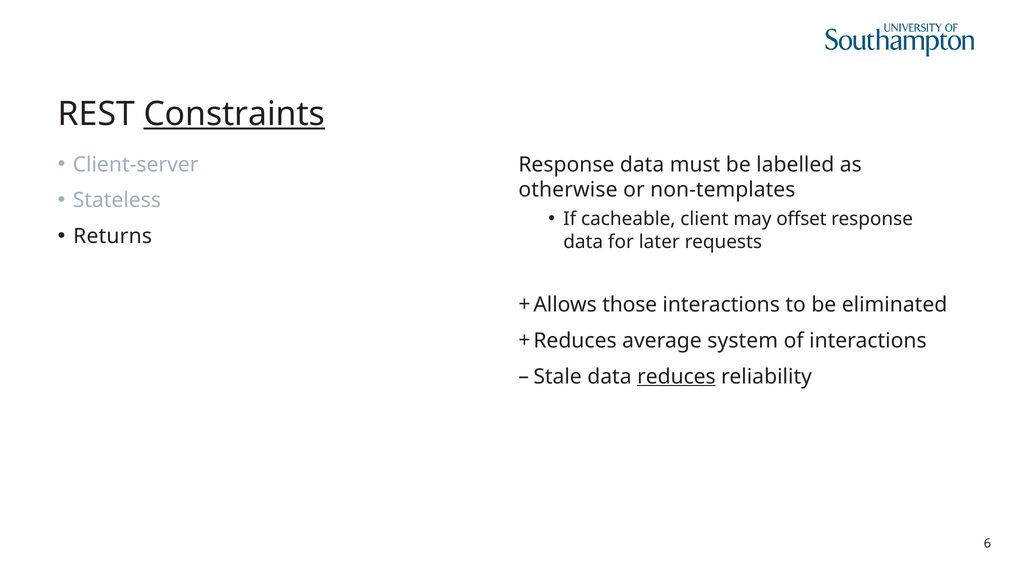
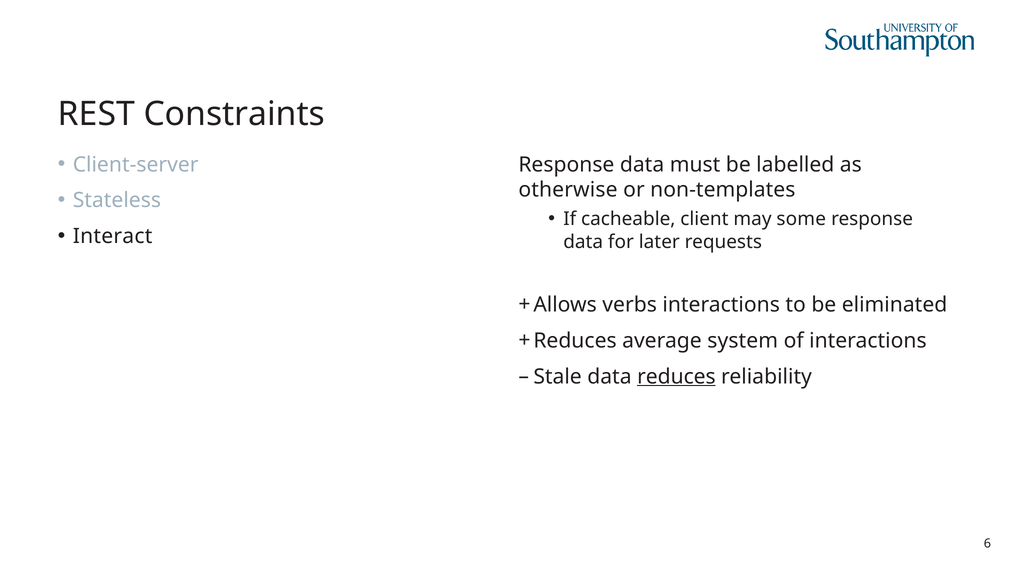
Constraints underline: present -> none (234, 114)
offset: offset -> some (801, 219)
Returns: Returns -> Interact (113, 236)
those: those -> verbs (630, 305)
